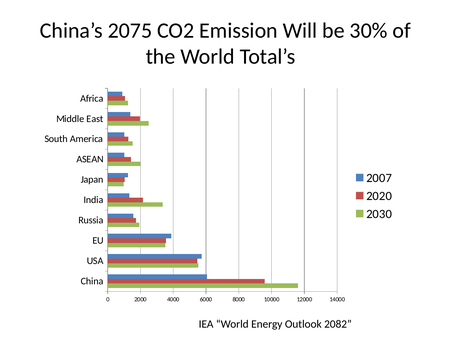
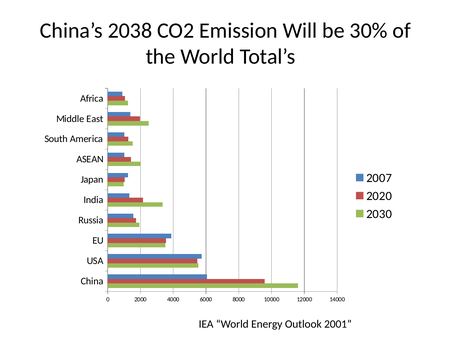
2075: 2075 -> 2038 (130, 30)
2082: 2082 -> 2001 (338, 324)
